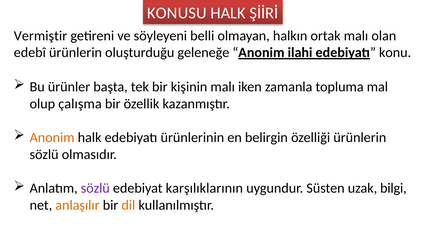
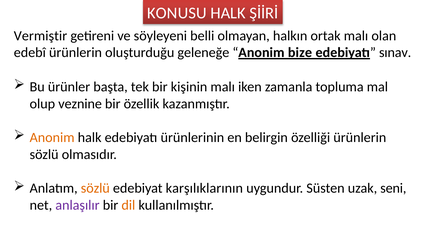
ilahi: ilahi -> bize (300, 53)
konu: konu -> sınav (395, 53)
çalışma: çalışma -> veznine (80, 104)
sözlü colour: purple -> orange (95, 188)
bilgi: bilgi -> seni (393, 188)
anlaşılır colour: orange -> purple (77, 205)
